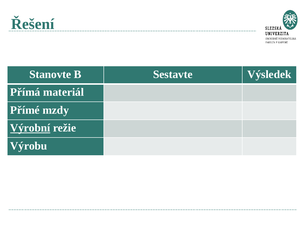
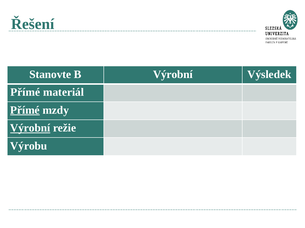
B Sestavte: Sestavte -> Výrobní (173, 75)
Přímá: Přímá -> Přímé (25, 93)
Přímé underline: none -> present (25, 110)
